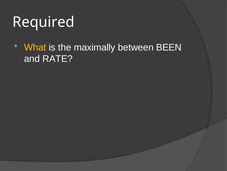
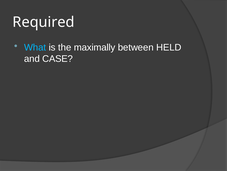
What colour: yellow -> light blue (35, 47)
BEEN: BEEN -> HELD (169, 47)
RATE: RATE -> CASE (58, 59)
